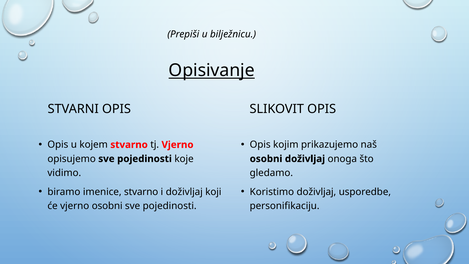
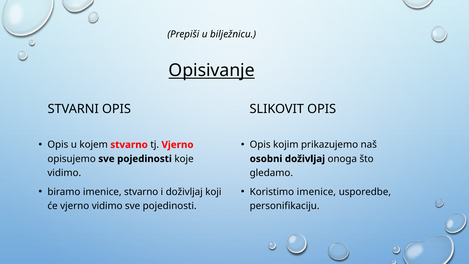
Koristimo doživljaj: doživljaj -> imenice (316, 192)
vjerno osobni: osobni -> vidimo (107, 206)
